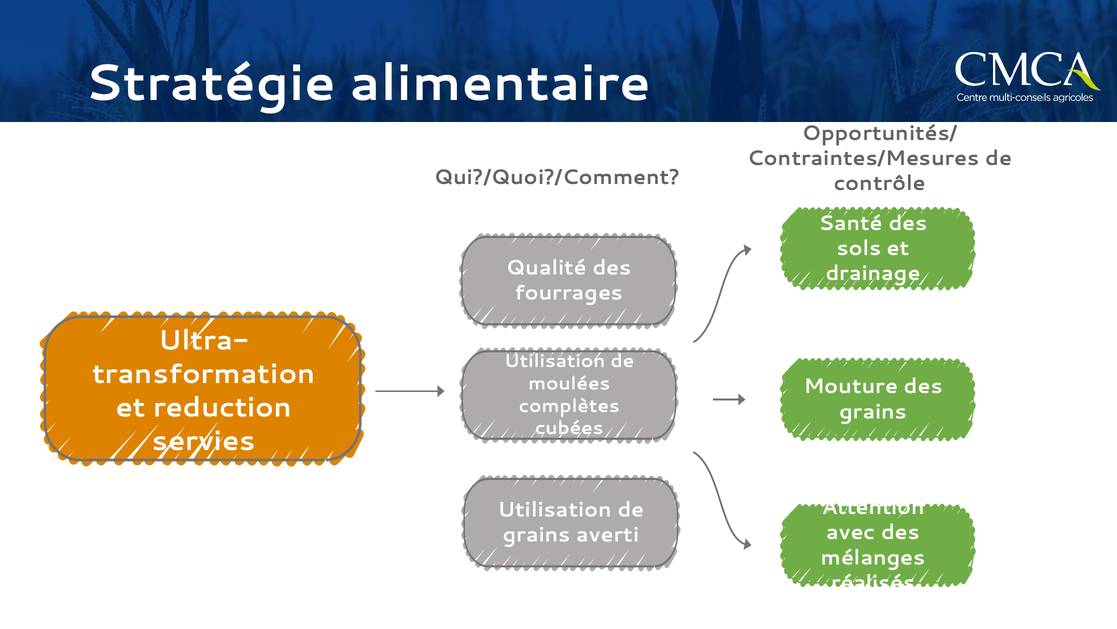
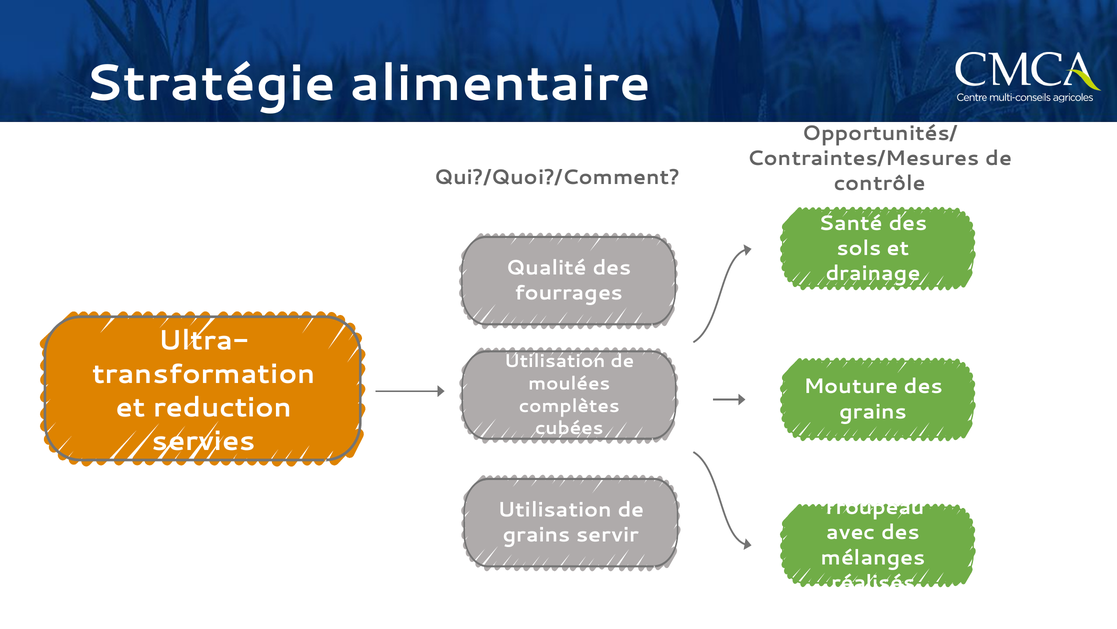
Attention: Attention -> Troupeau (873, 507)
averti: averti -> servir (608, 534)
